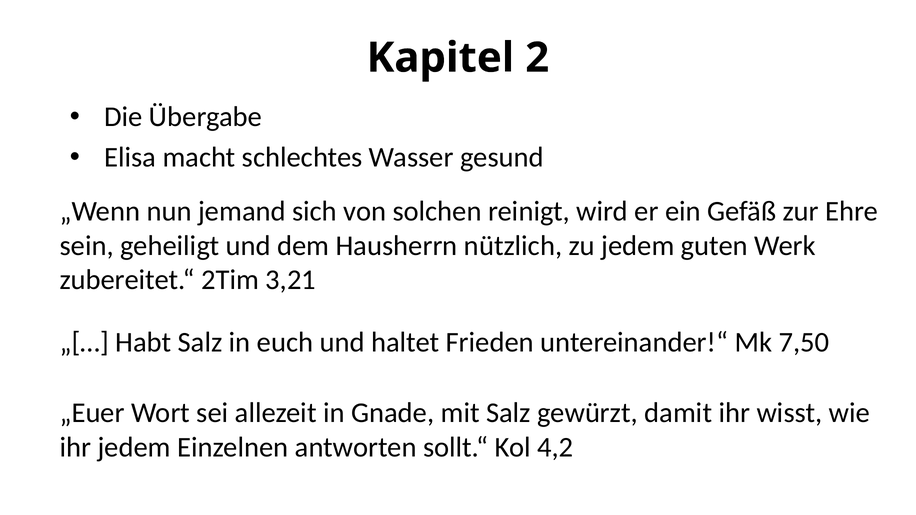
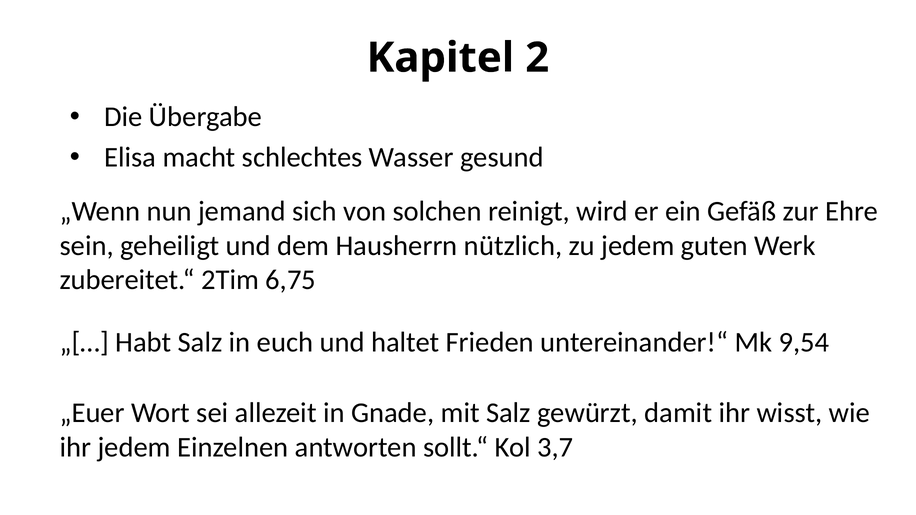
3,21: 3,21 -> 6,75 (291, 280)
7,50: 7,50 -> 9,54 (804, 343)
4,2: 4,2 -> 3,7 (555, 447)
